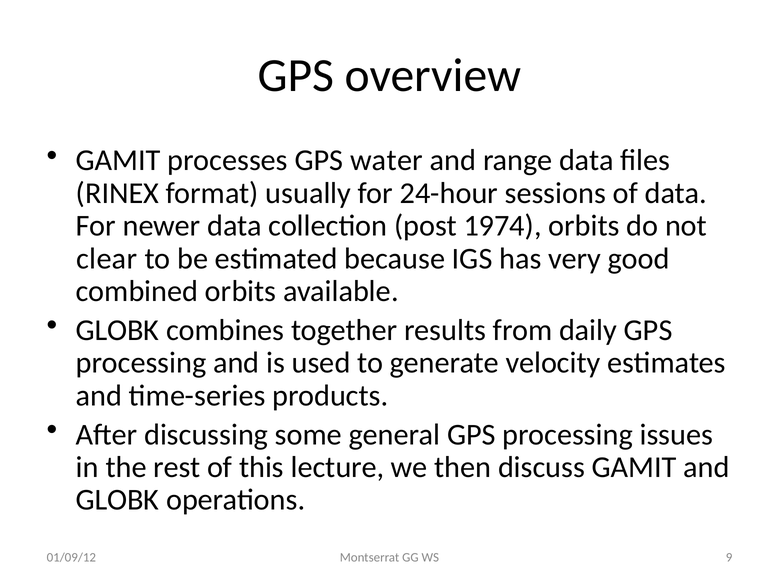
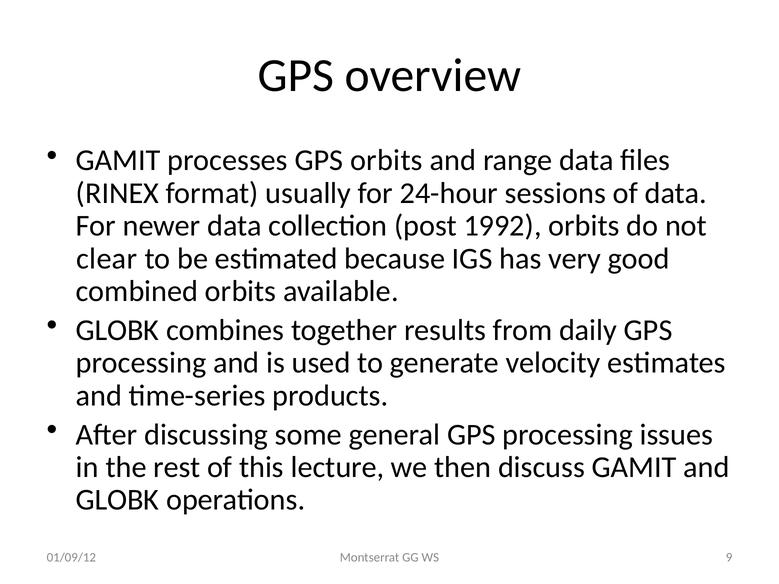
GPS water: water -> orbits (386, 161)
1974: 1974 -> 1992 (503, 226)
